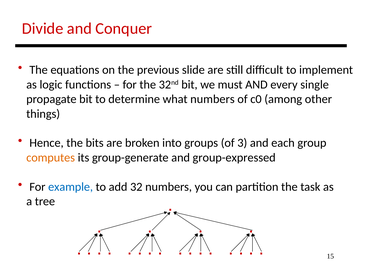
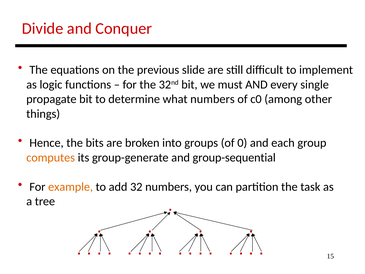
3: 3 -> 0 (242, 143)
group-expressed: group-expressed -> group-sequential (234, 157)
example colour: blue -> orange (71, 187)
